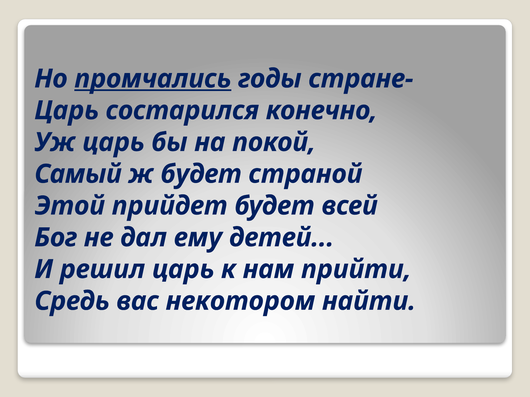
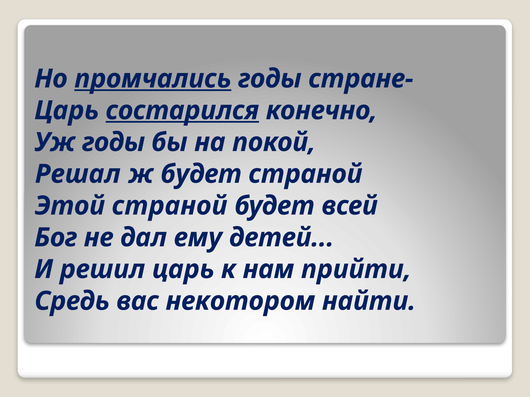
состарился underline: none -> present (182, 111)
Уж царь: царь -> годы (114, 142)
Самый: Самый -> Решал (78, 174)
Этой прийдет: прийдет -> страной (170, 206)
